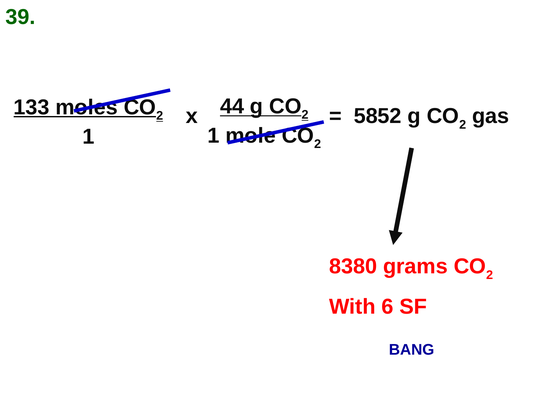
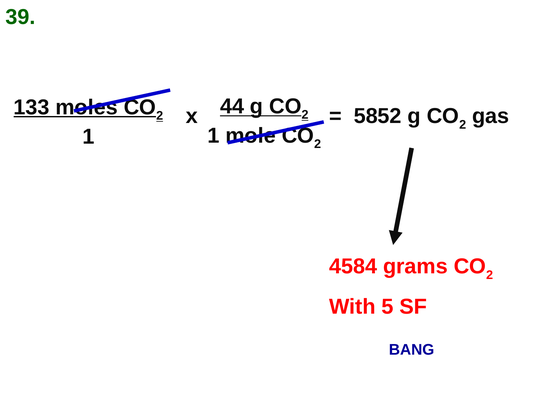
8380: 8380 -> 4584 (353, 267)
6: 6 -> 5 (388, 307)
